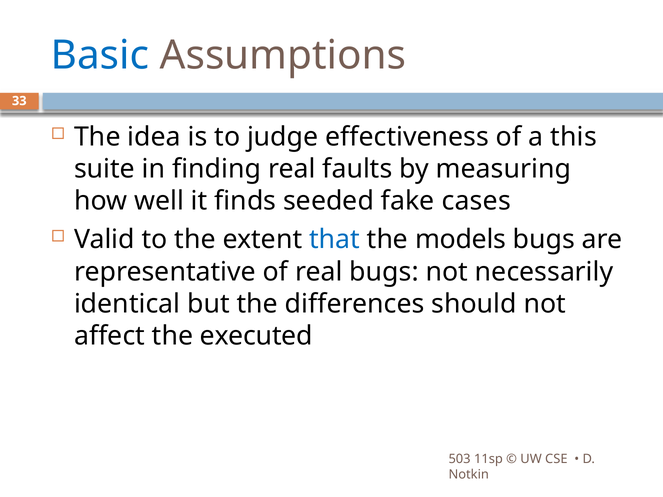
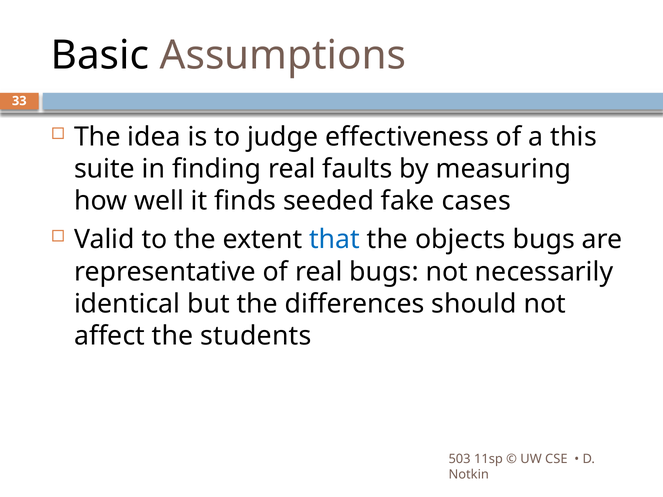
Basic colour: blue -> black (100, 55)
models: models -> objects (460, 240)
executed: executed -> students (256, 336)
